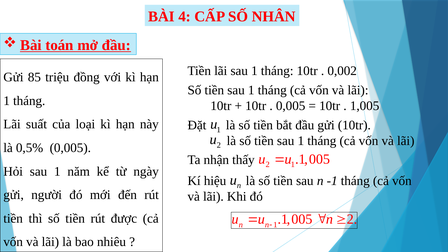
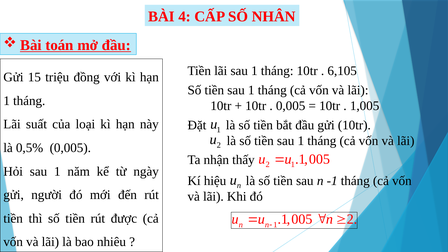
0,002: 0,002 -> 6,105 (342, 71)
85: 85 -> 15 (34, 77)
